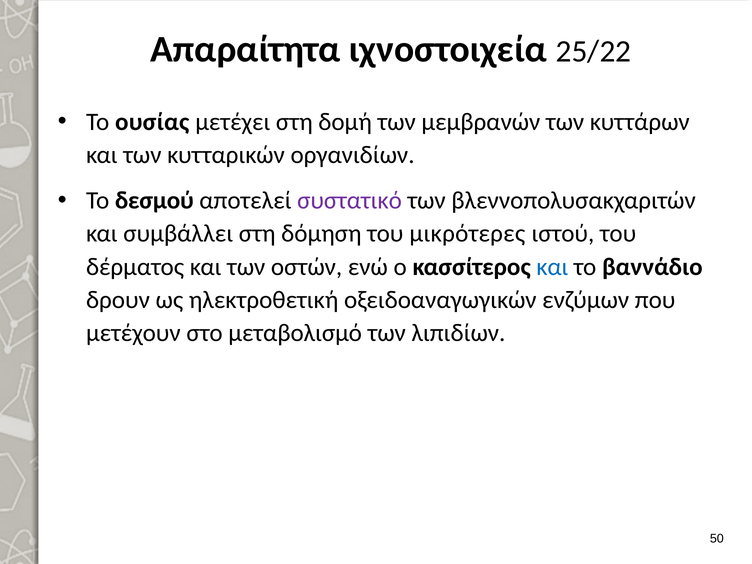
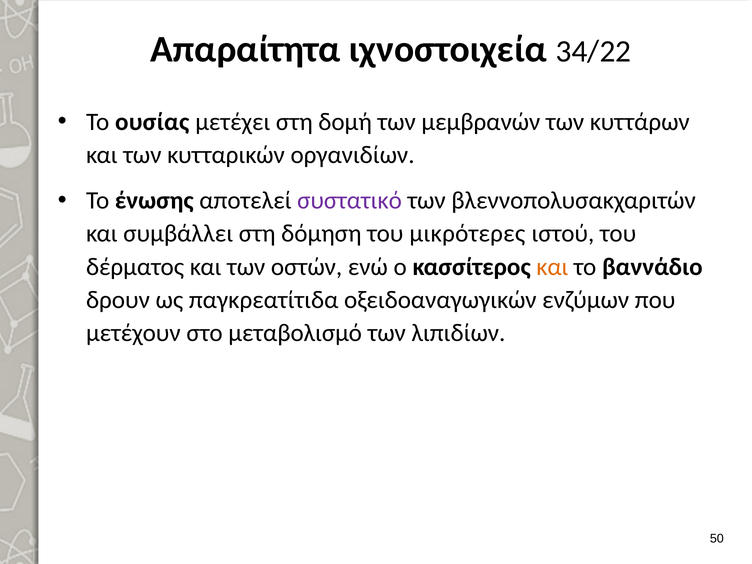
25/22: 25/22 -> 34/22 (594, 52)
δεσμού: δεσμού -> ένωσης (154, 201)
και colour: blue -> orange (552, 267)
ηλεκτροθετική: ηλεκτροθετική -> παγκρεατίτιδα (264, 300)
